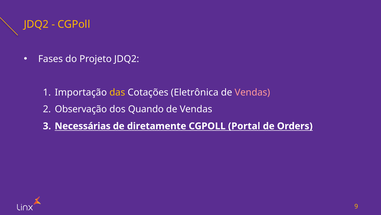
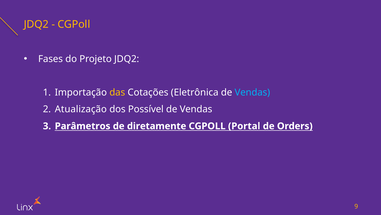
Vendas colour: pink -> light blue (252, 92)
Observação: Observação -> Atualização (81, 109)
Quando: Quando -> Possível (146, 109)
Necessárias: Necessárias -> Parâmetros (83, 126)
